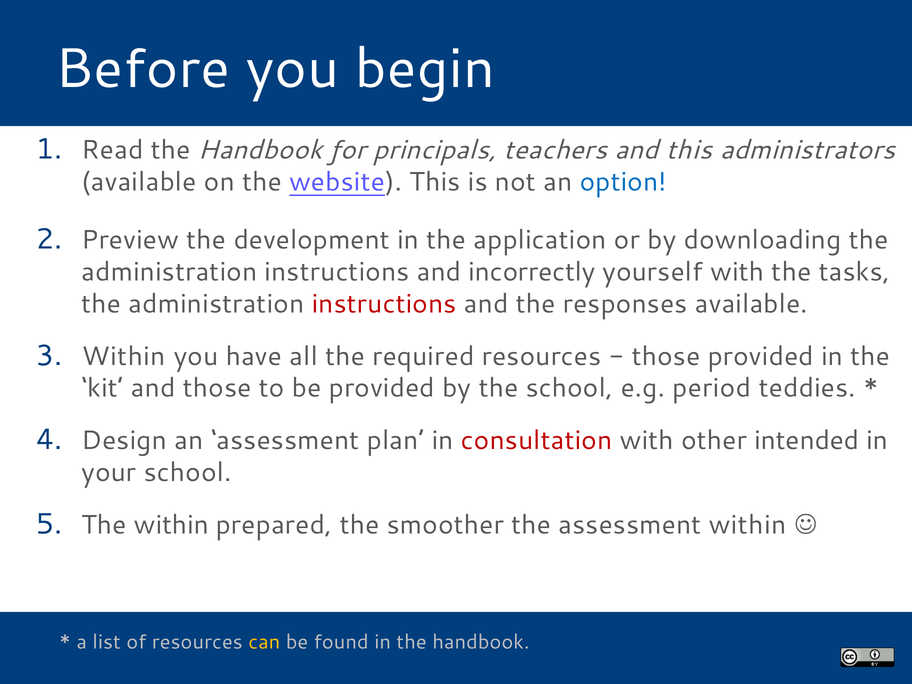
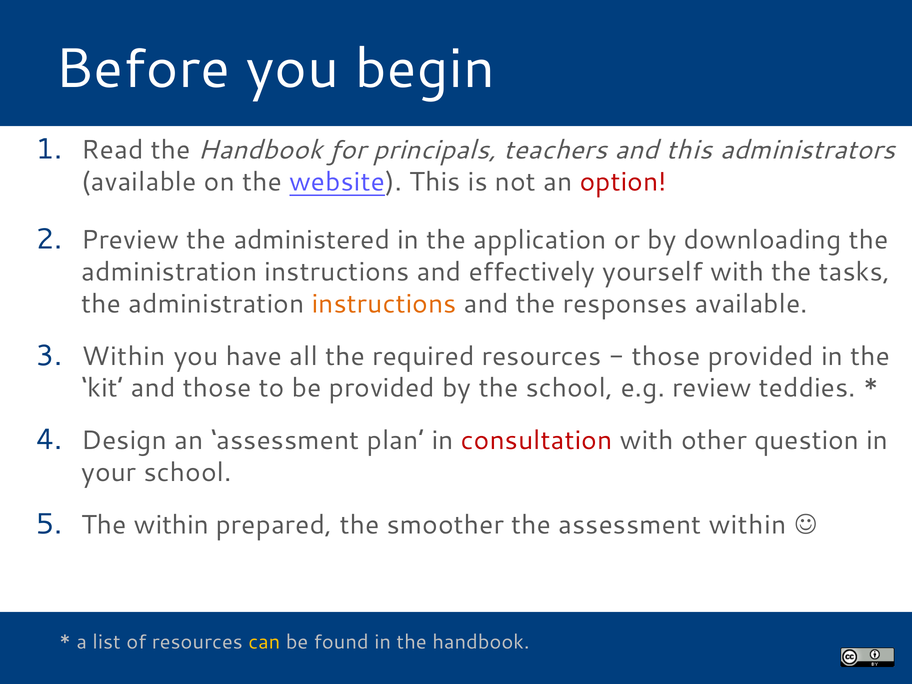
option colour: blue -> red (623, 182)
development: development -> administered (312, 240)
incorrectly: incorrectly -> effectively (532, 272)
instructions colour: red -> orange (384, 304)
period: period -> review (712, 388)
intended: intended -> question (807, 441)
